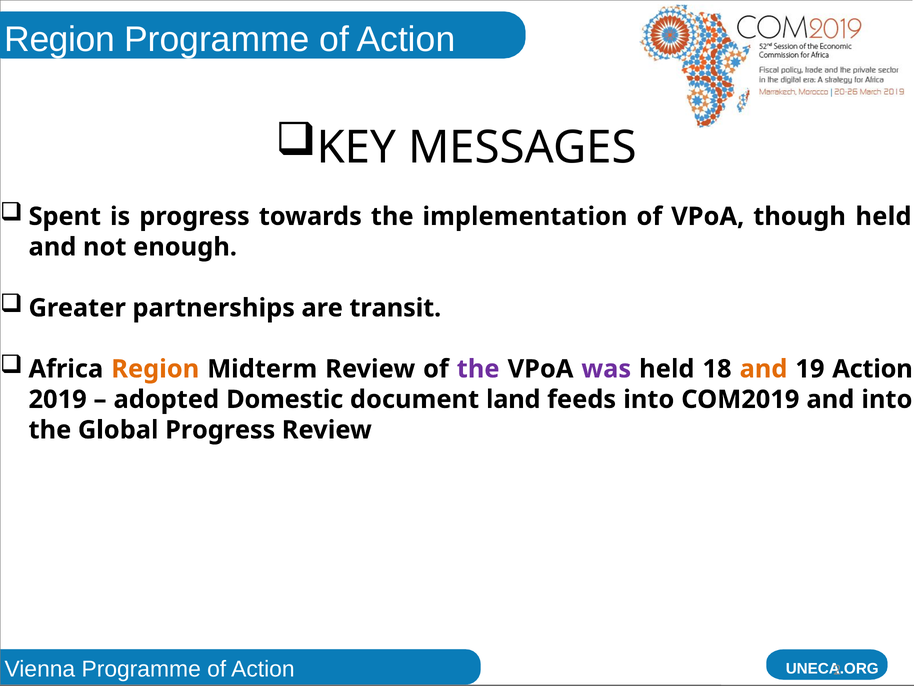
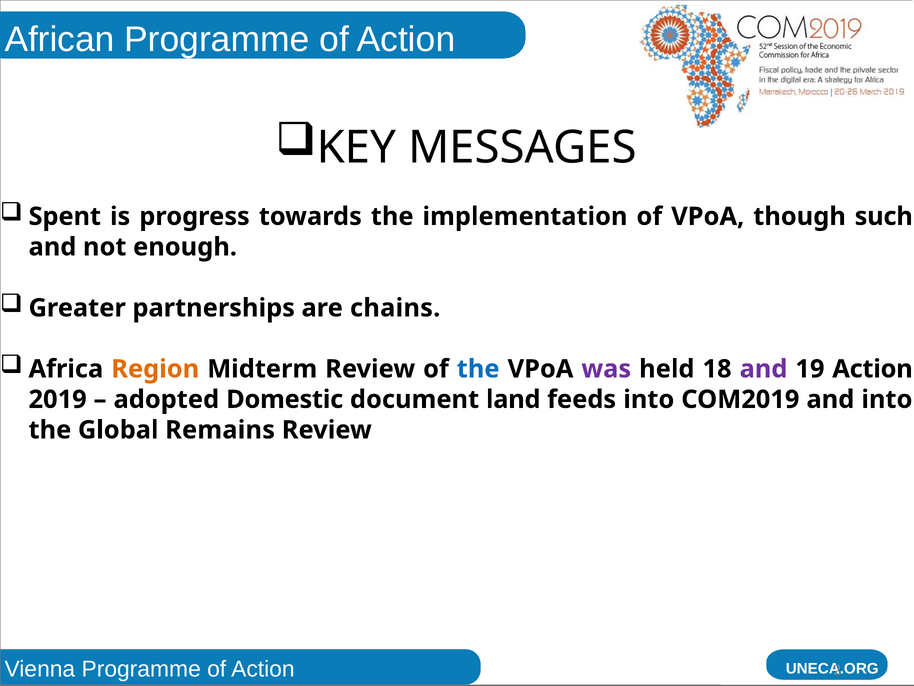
Region: Region -> African (60, 40)
though held: held -> such (884, 216)
transit: transit -> chains (395, 308)
the colour: purple -> blue (478, 369)
and colour: orange -> purple (764, 369)
Global Progress: Progress -> Remains (220, 430)
